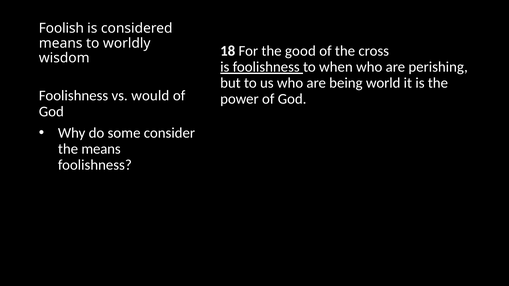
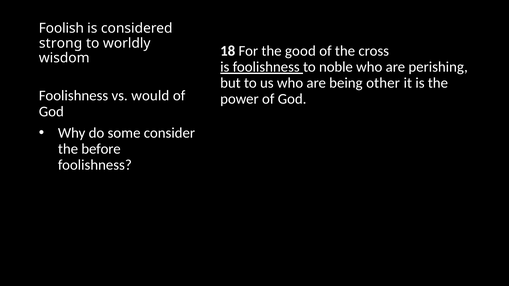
means: means -> strong (61, 43)
when: when -> noble (336, 67)
world: world -> other (383, 83)
the means: means -> before (101, 149)
